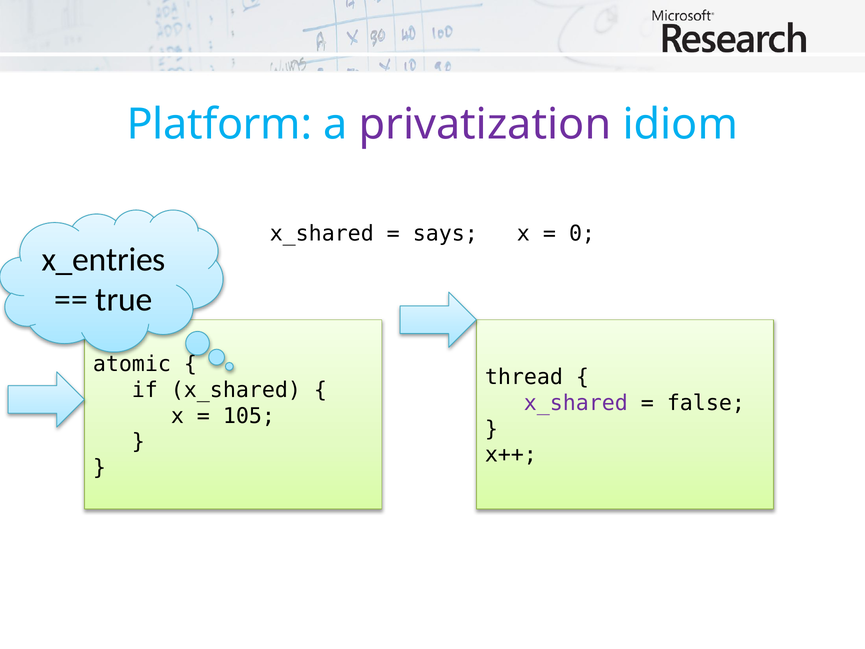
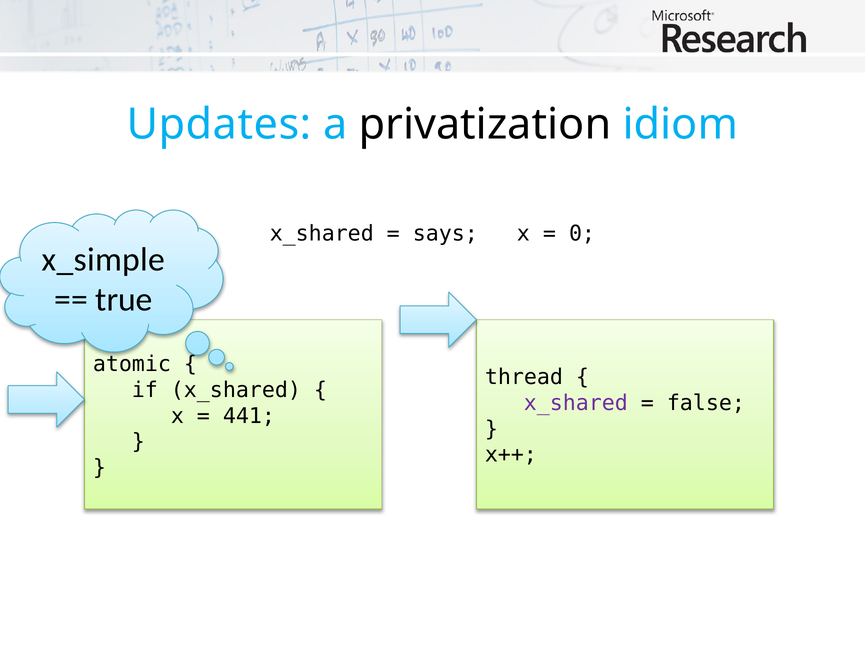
Platform: Platform -> Updates (219, 125)
privatization colour: purple -> black (485, 125)
x_entries: x_entries -> x_simple (103, 259)
105: 105 -> 441 (249, 416)
